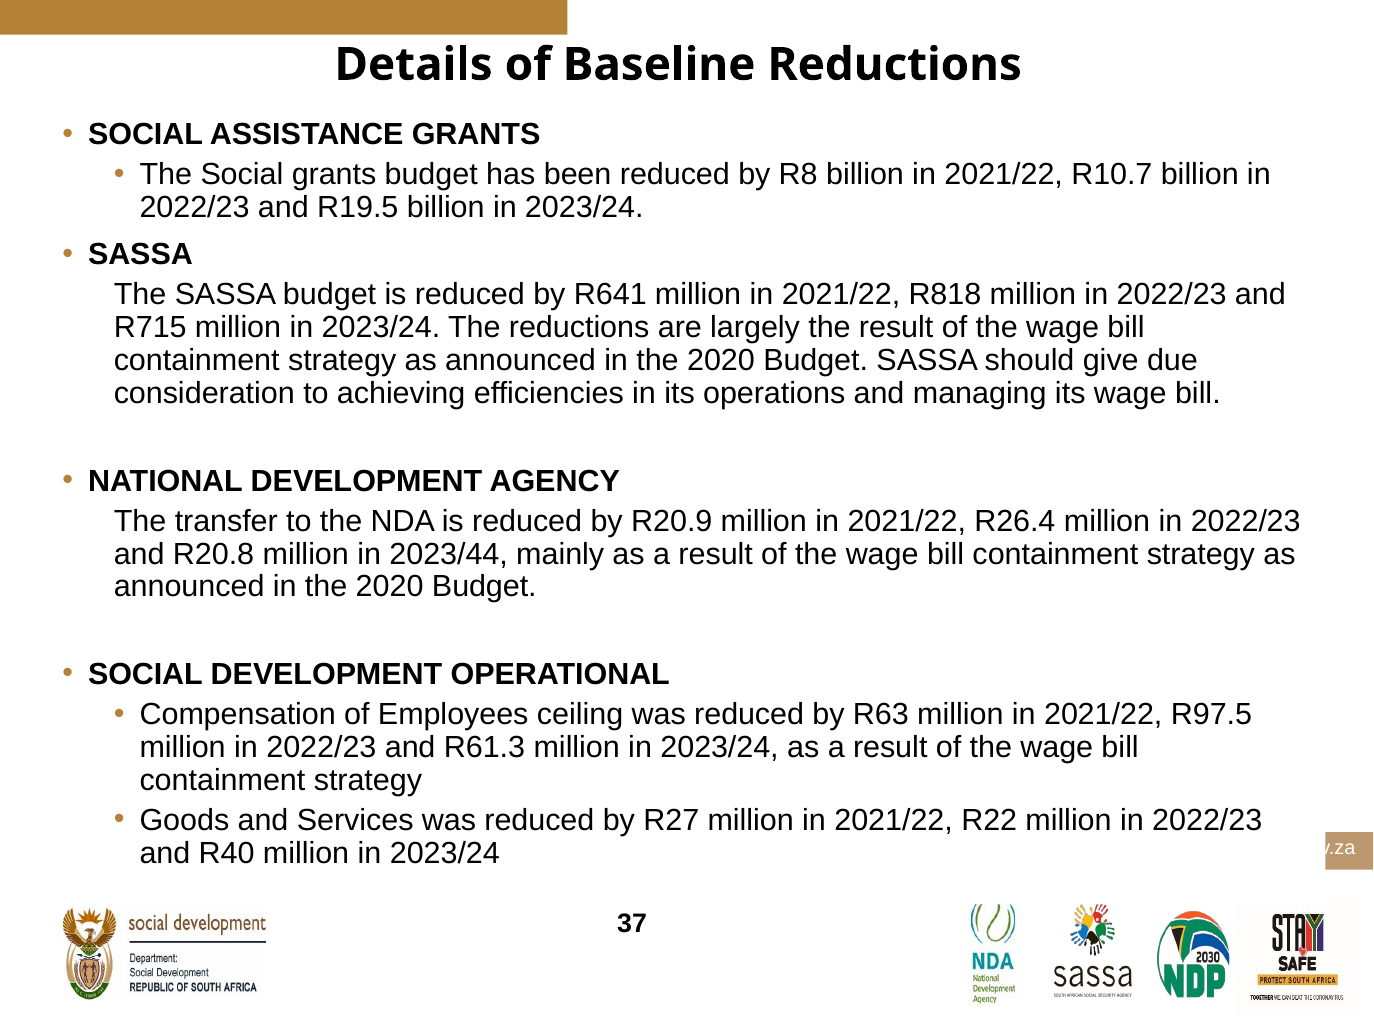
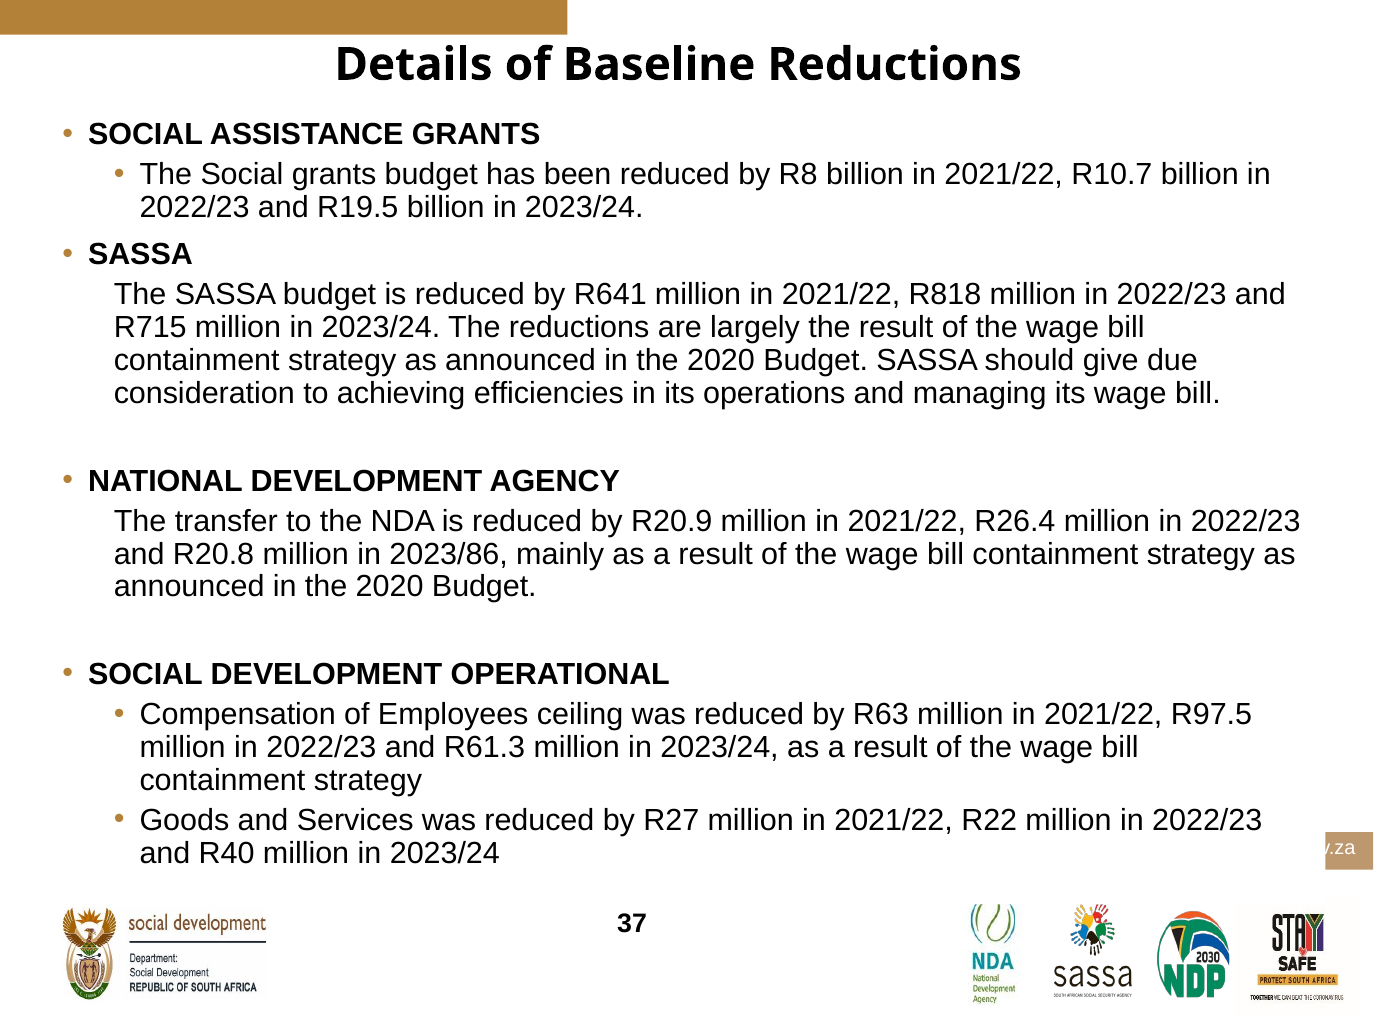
2023/44: 2023/44 -> 2023/86 (449, 554)
